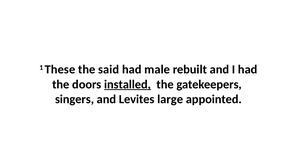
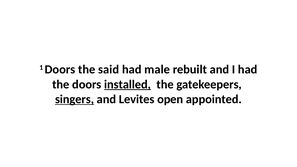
1 These: These -> Doors (60, 70)
singers underline: none -> present (75, 99)
large: large -> open (170, 99)
